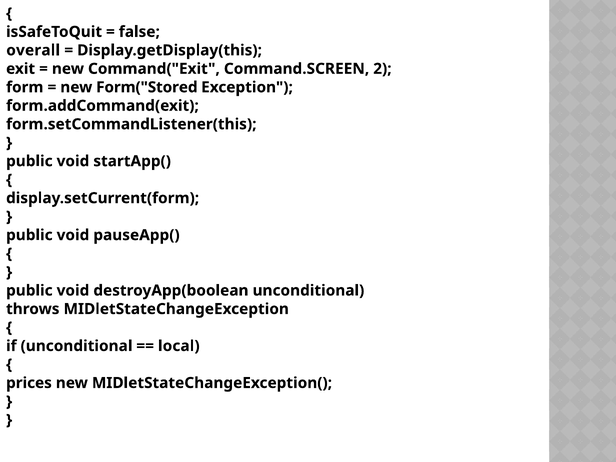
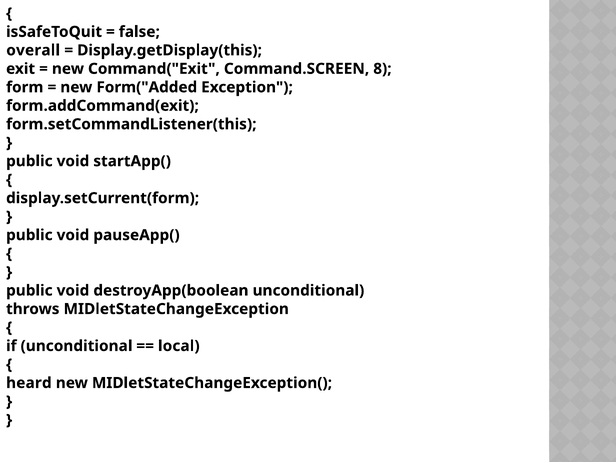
2: 2 -> 8 (382, 69)
Form("Stored: Form("Stored -> Form("Added (147, 87)
prices: prices -> heard (29, 383)
